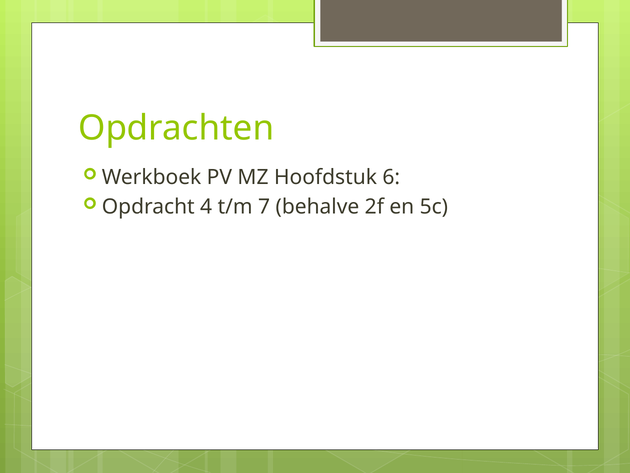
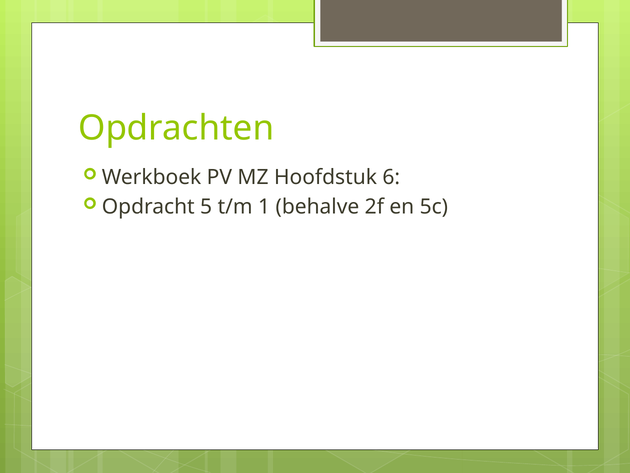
4: 4 -> 5 (206, 207)
7: 7 -> 1 (264, 207)
